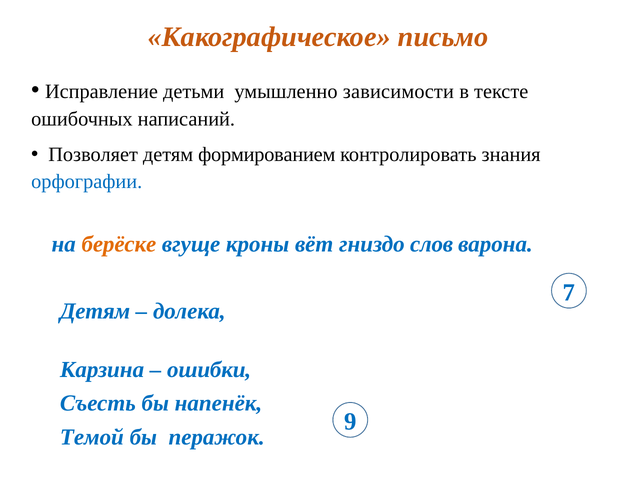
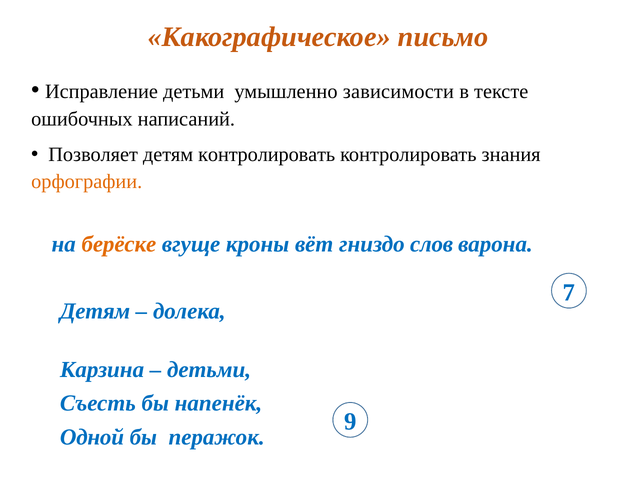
детям формированием: формированием -> контролировать (267, 155)
орфографии colour: blue -> orange (87, 181)
ошибки: ошибки -> детьми (209, 370)
Темой: Темой -> Одной (92, 437)
